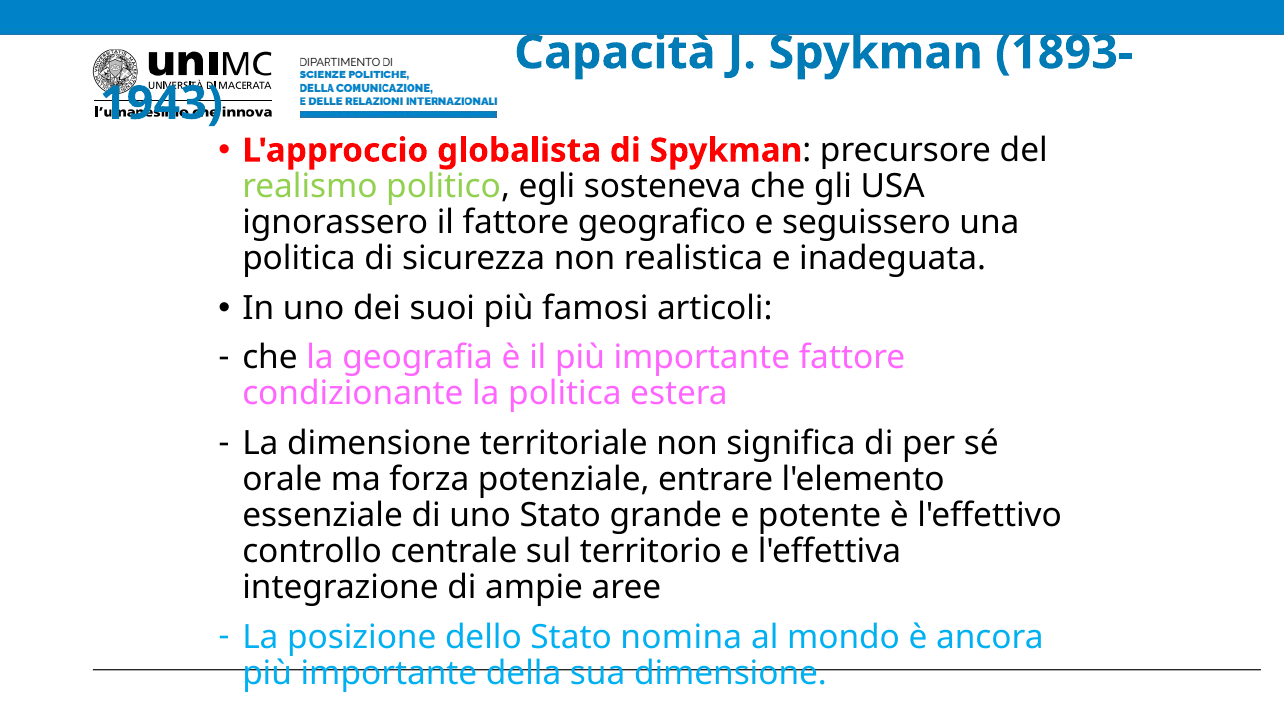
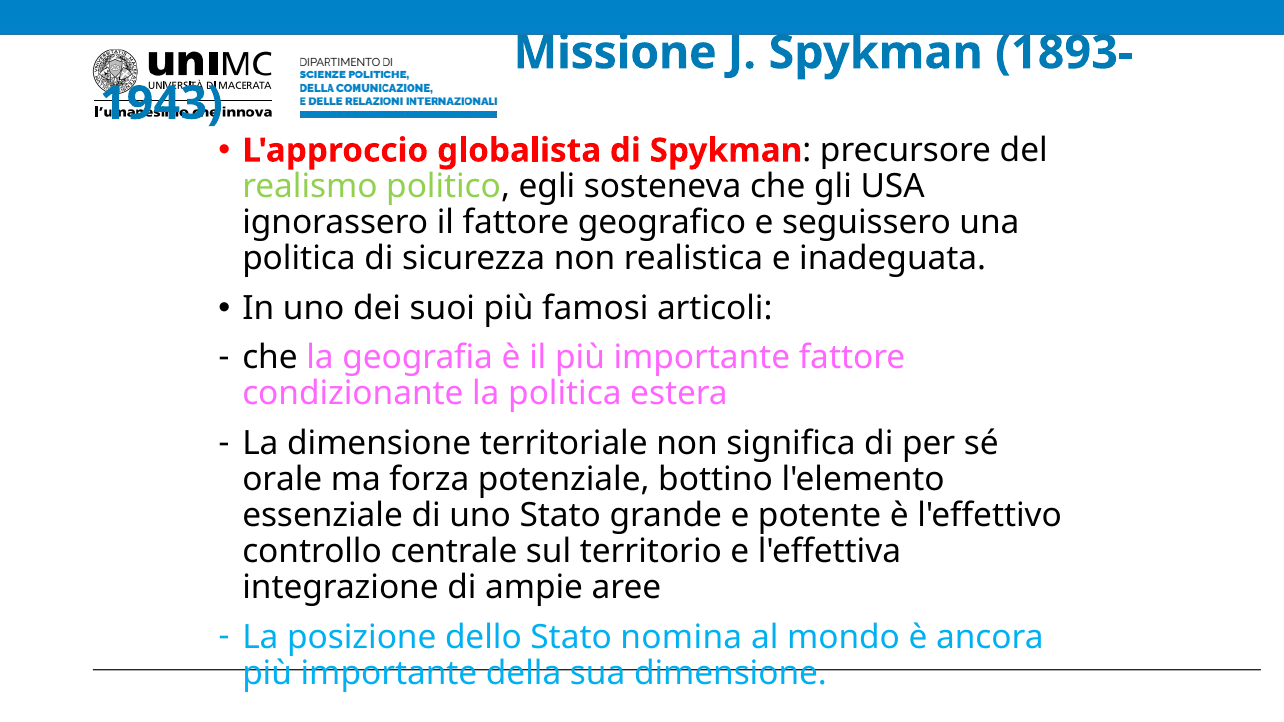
Capacità: Capacità -> Missione (615, 53)
entrare: entrare -> bottino (716, 479)
